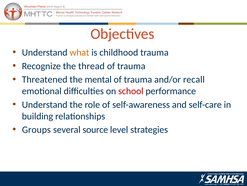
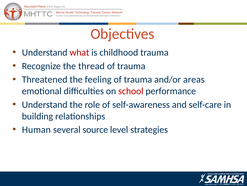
what colour: orange -> red (79, 52)
mental: mental -> feeling (98, 79)
recall: recall -> areas (194, 79)
Groups: Groups -> Human (36, 129)
